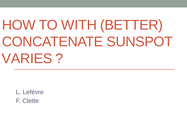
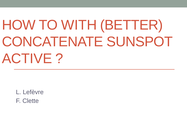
VARIES: VARIES -> ACTIVE (27, 59)
